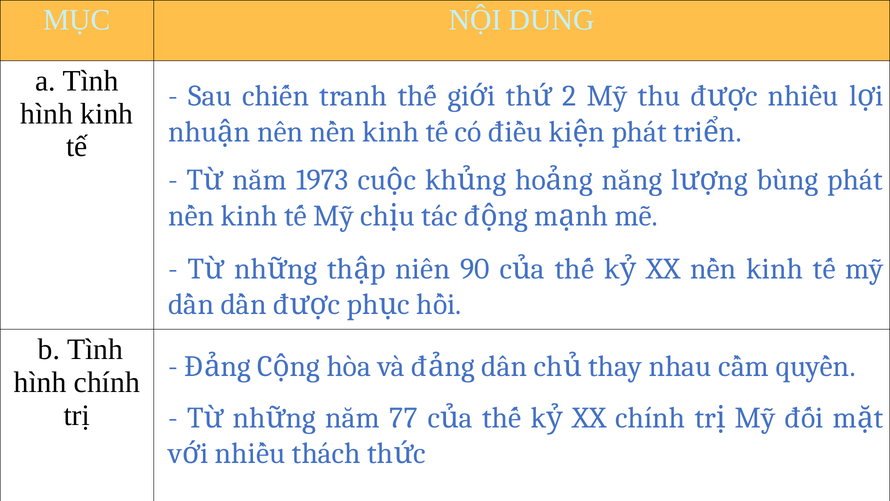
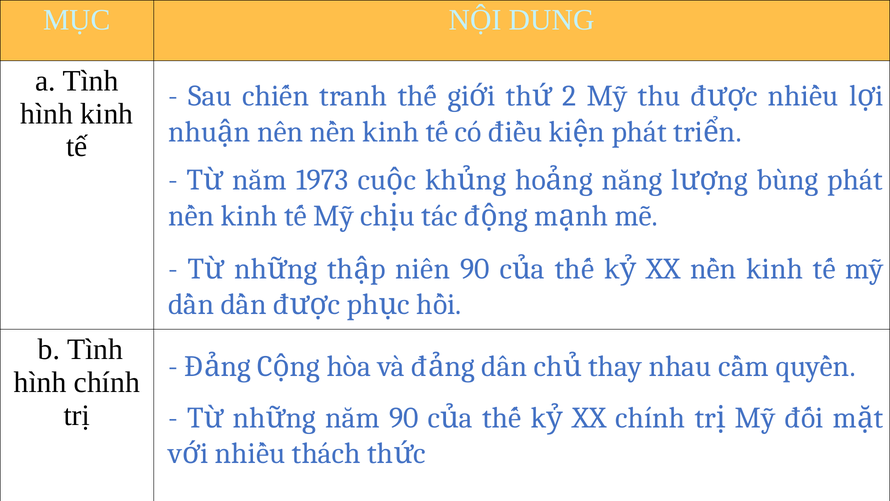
năm 77: 77 -> 90 (404, 418)
